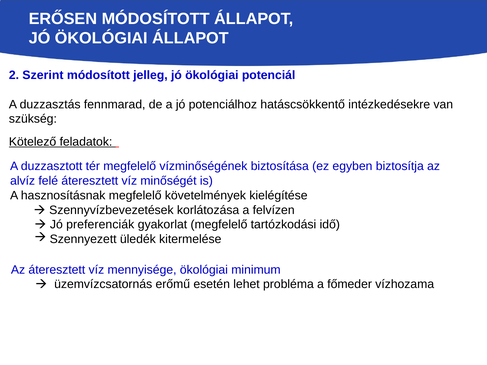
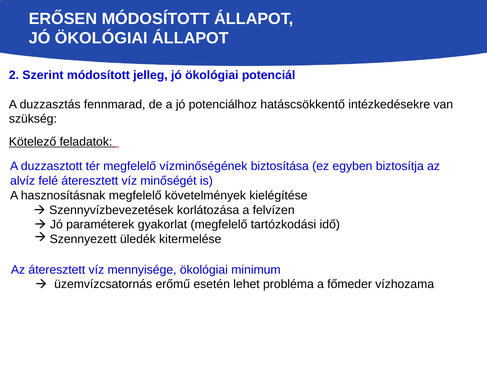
preferenciák: preferenciák -> paraméterek (100, 225)
